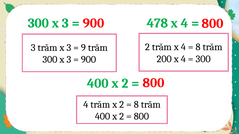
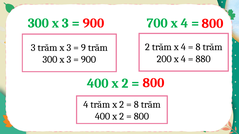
478: 478 -> 700 (157, 23)
300: 300 -> 880 (203, 59)
